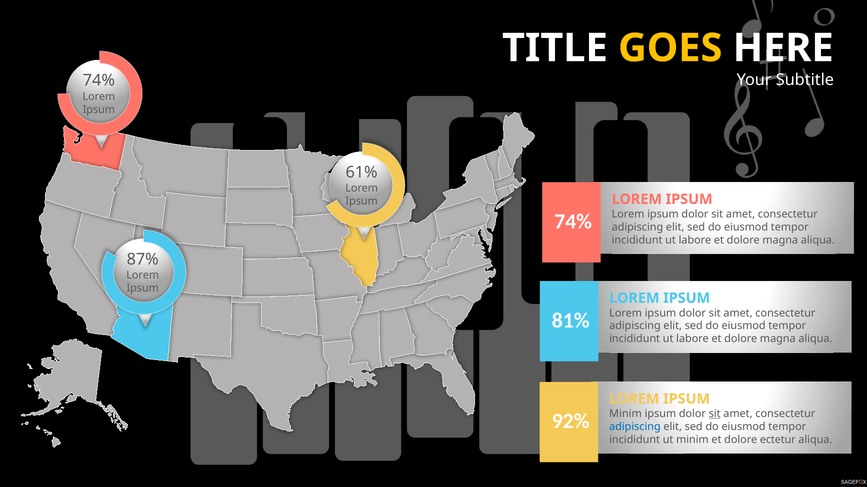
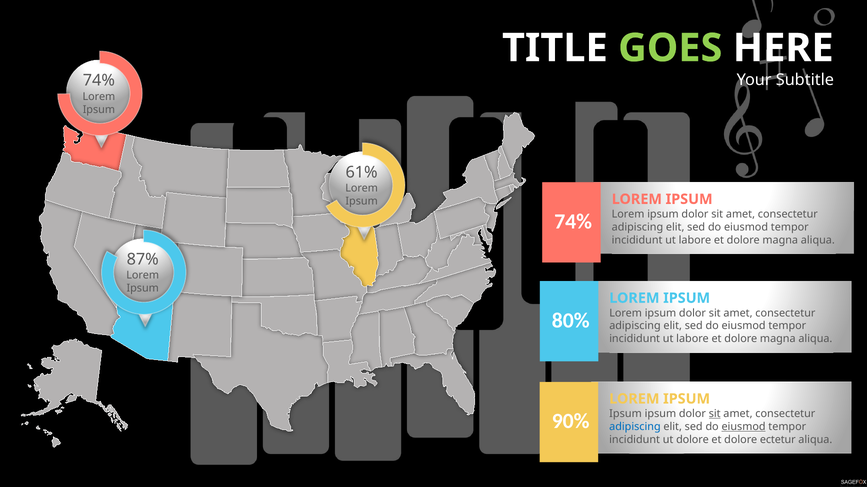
GOES colour: yellow -> light green (670, 48)
81%: 81% -> 80% (571, 321)
Minim: Minim -> Ipsum (626, 414)
92%: 92% -> 90% (571, 422)
eiusmod underline: none -> present (744, 427)
ut minim: minim -> dolore (692, 440)
